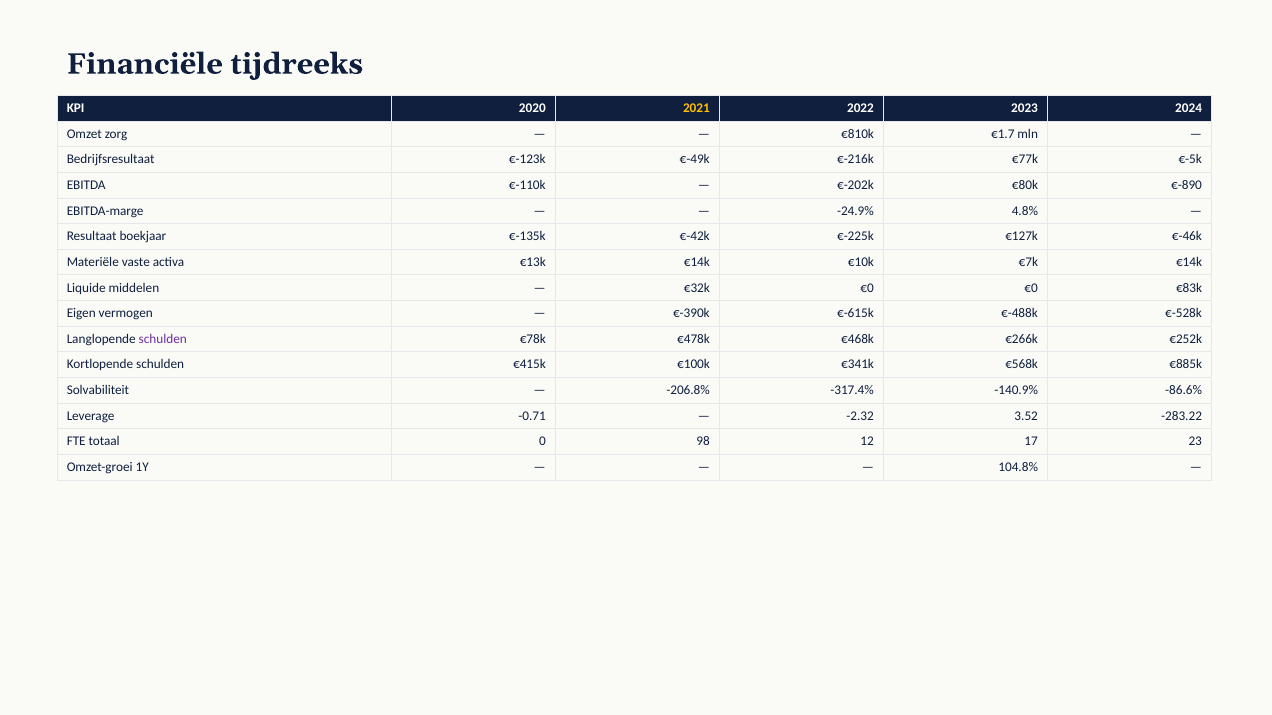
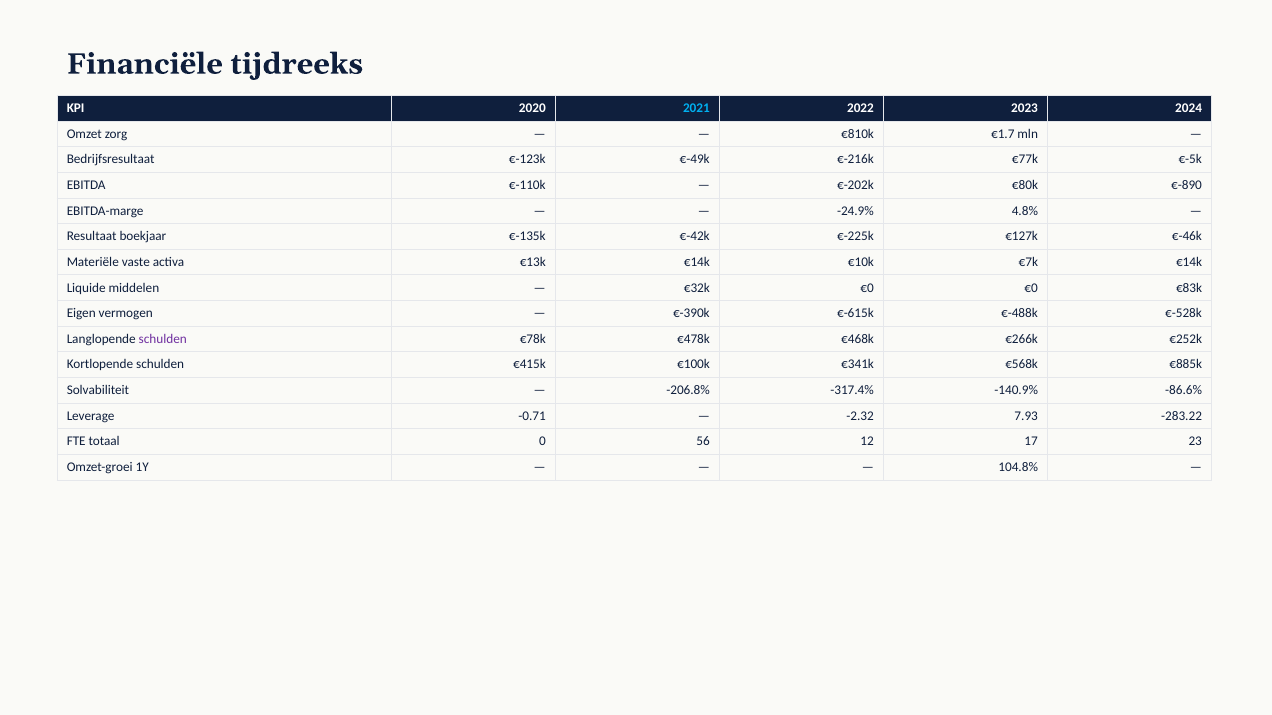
2021 colour: yellow -> light blue (696, 108)
3.52: 3.52 -> 7.93 (1026, 416)
98: 98 -> 56 (703, 442)
